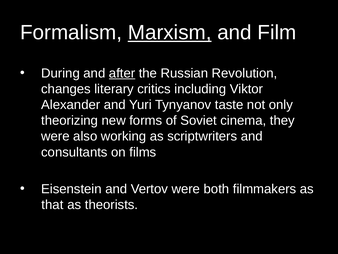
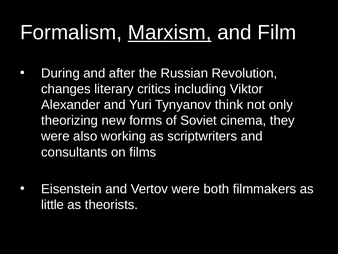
after underline: present -> none (122, 73)
taste: taste -> think (229, 105)
that: that -> little (53, 204)
